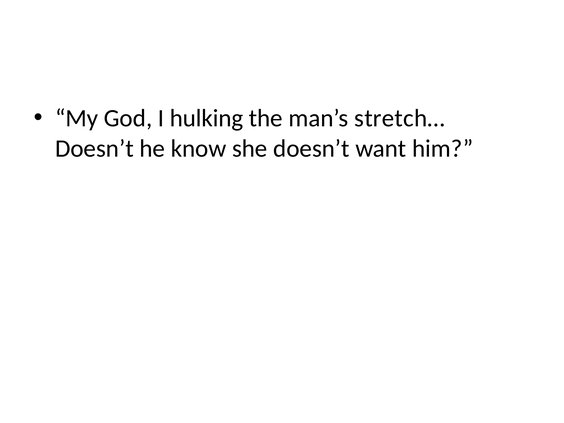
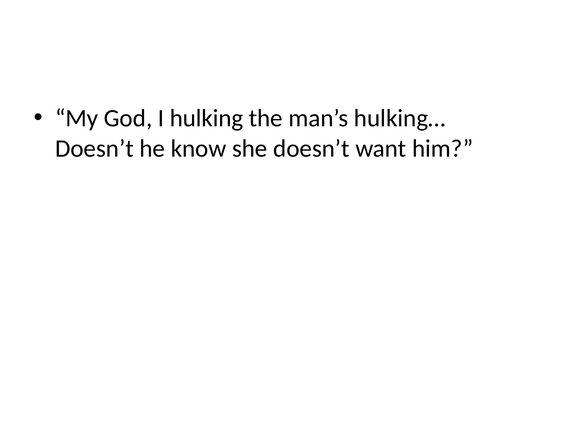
stretch…: stretch… -> hulking… (400, 118)
